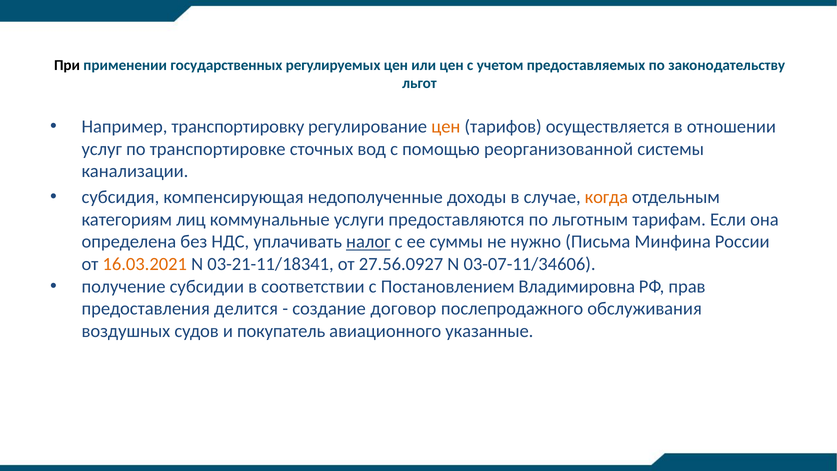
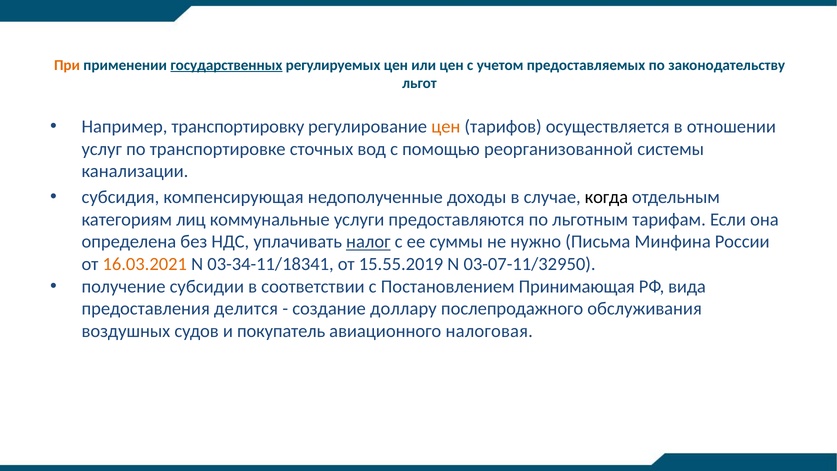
При colour: black -> orange (67, 65)
государственных underline: none -> present (226, 65)
когда colour: orange -> black (606, 197)
03-21-11/18341: 03-21-11/18341 -> 03-34-11/18341 (271, 264)
27.56.0927: 27.56.0927 -> 15.55.2019 (401, 264)
03-07-11/34606: 03-07-11/34606 -> 03-07-11/32950 (530, 264)
Владимировна: Владимировна -> Принимающая (577, 286)
прав: прав -> вида (687, 286)
договор: договор -> доллару (403, 309)
указанные: указанные -> налоговая (489, 331)
